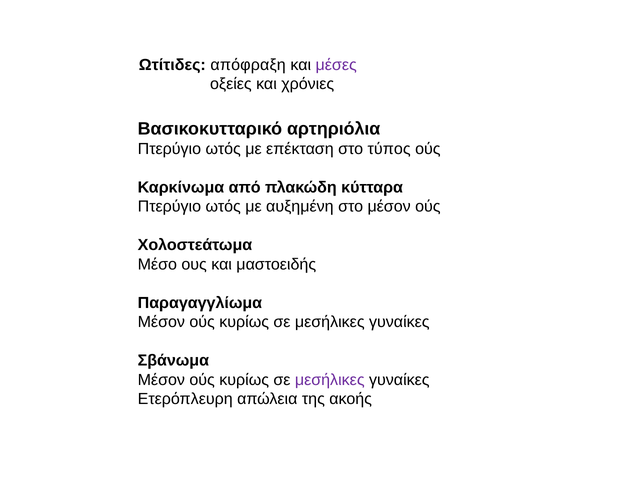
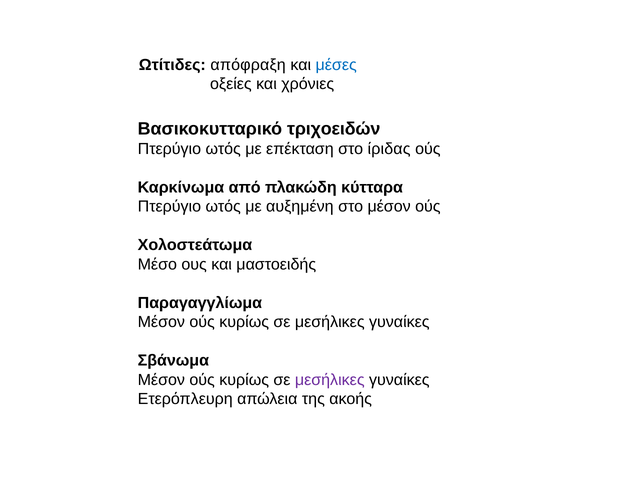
μέσες colour: purple -> blue (336, 65)
αρτηριόλια: αρτηριόλια -> τριχοειδών (334, 129)
τύπος: τύπος -> ίριδας (389, 149)
